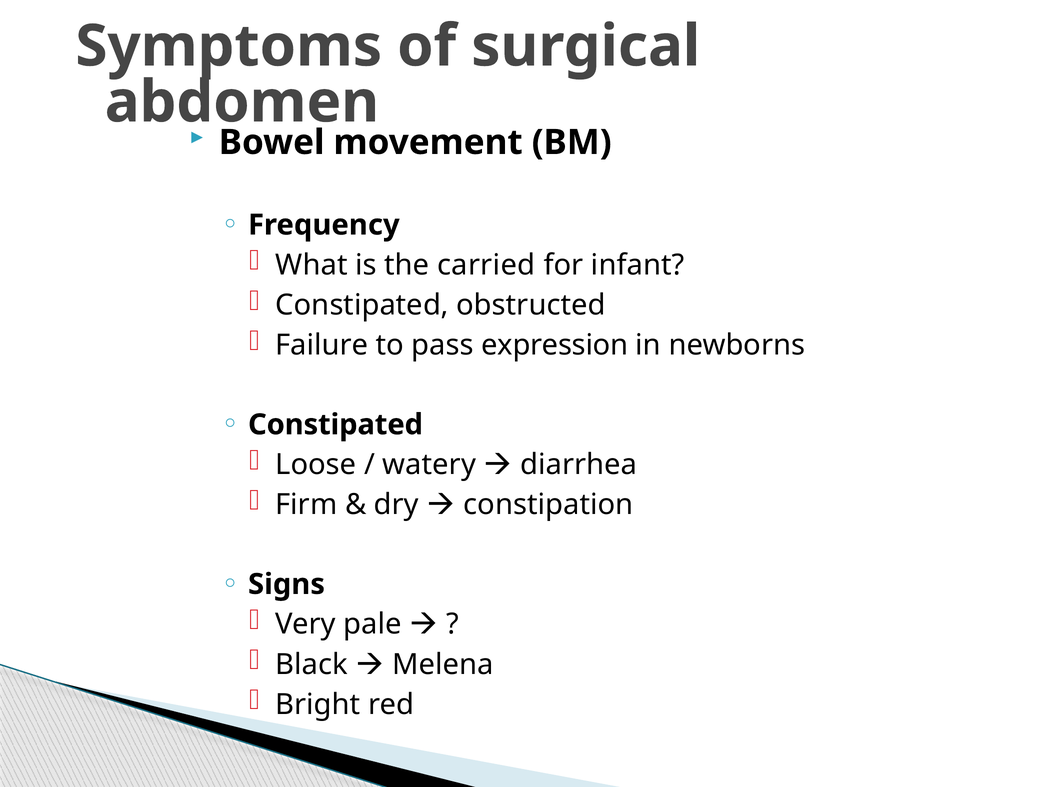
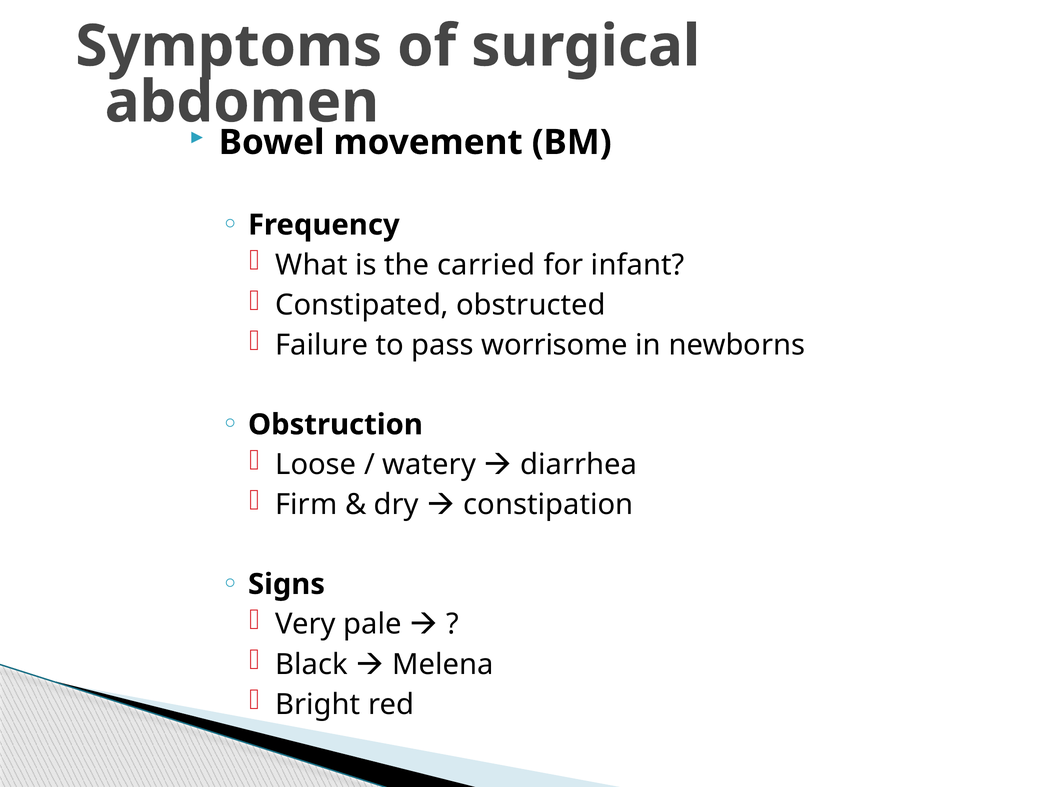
expression: expression -> worrisome (555, 345)
Constipated: Constipated -> Obstruction (335, 425)
